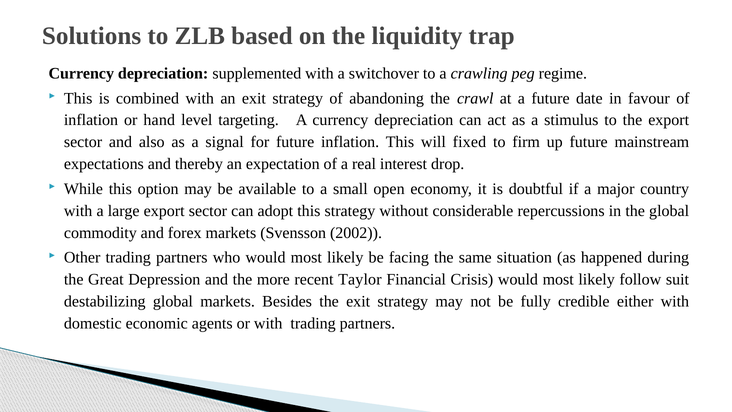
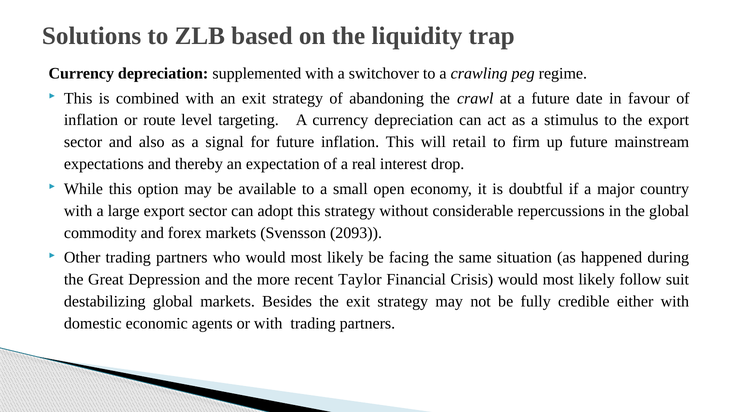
hand: hand -> route (159, 120)
fixed: fixed -> retail (469, 142)
2002: 2002 -> 2093 (356, 233)
